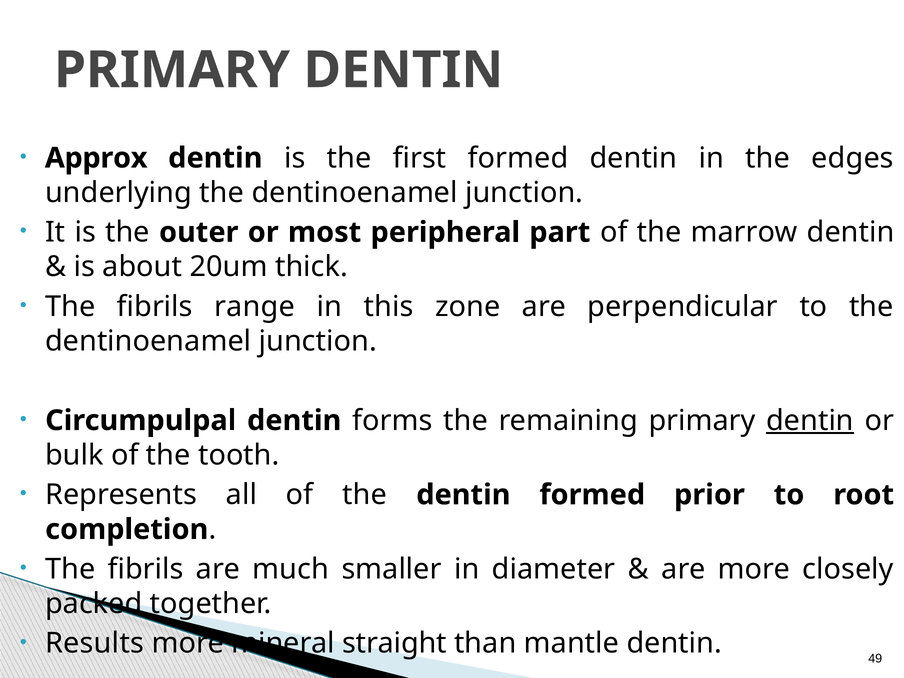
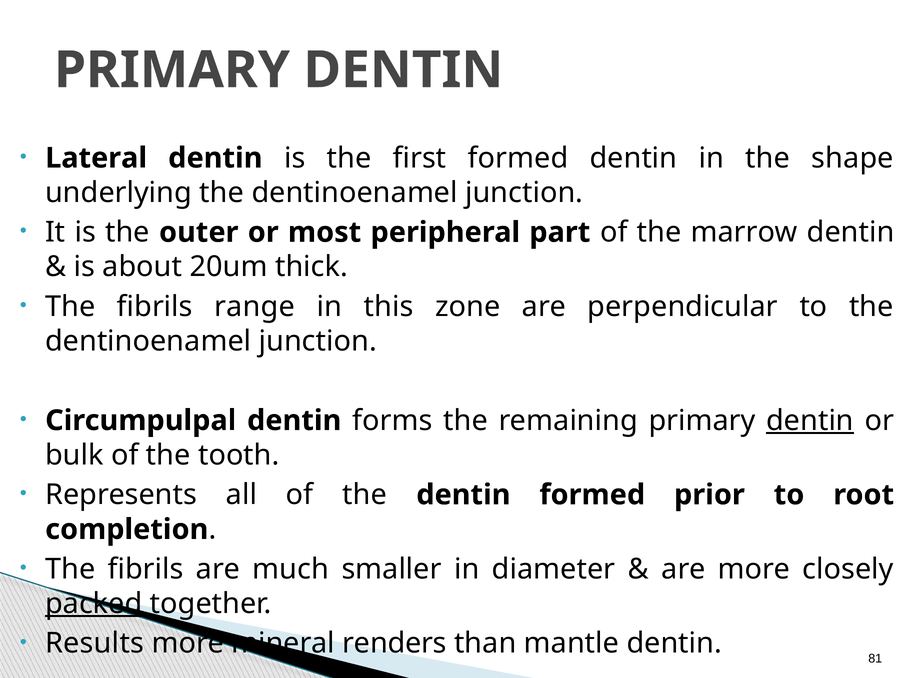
Approx: Approx -> Lateral (96, 158)
edges: edges -> shape (853, 158)
packed underline: none -> present (94, 604)
straight: straight -> renders (394, 643)
49: 49 -> 81 (875, 658)
